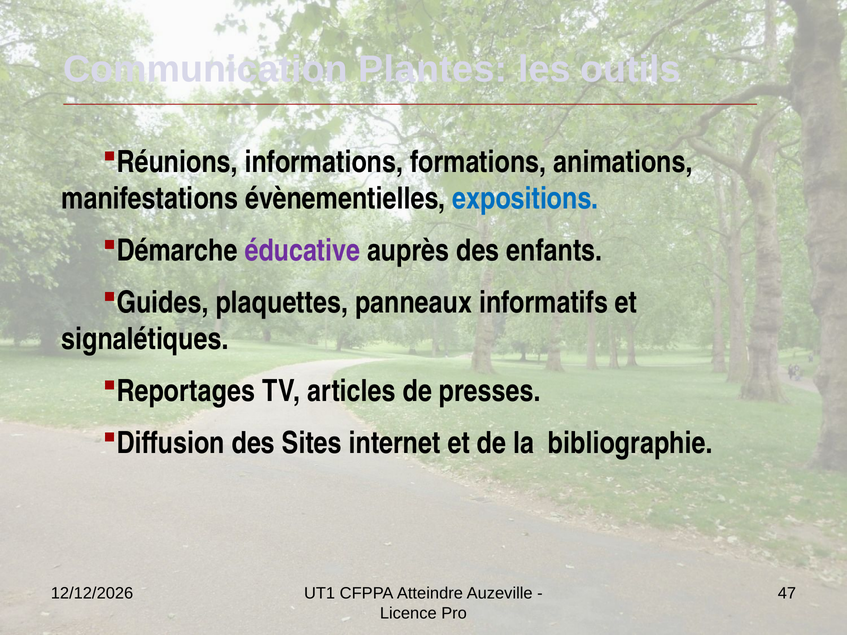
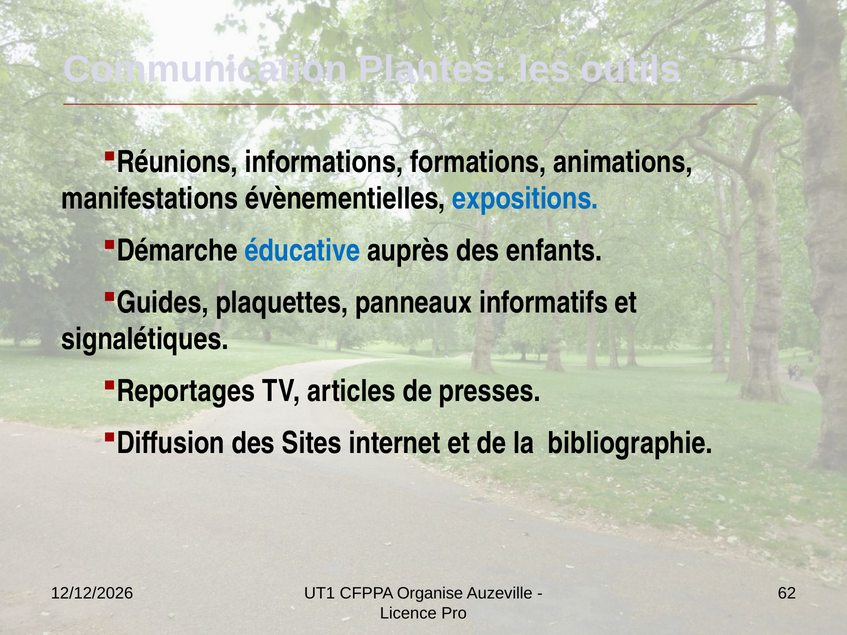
éducative colour: purple -> blue (302, 251)
Atteindre: Atteindre -> Organise (430, 594)
47: 47 -> 62 (787, 594)
